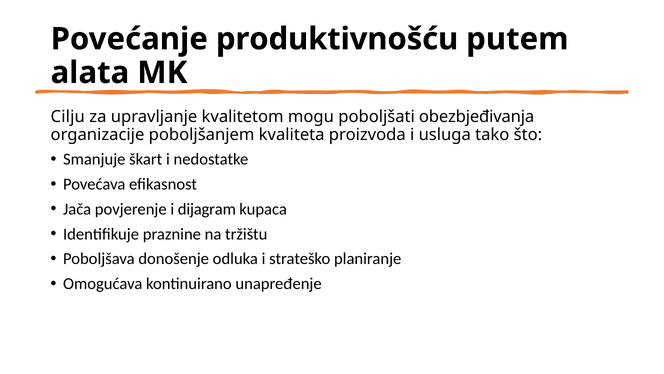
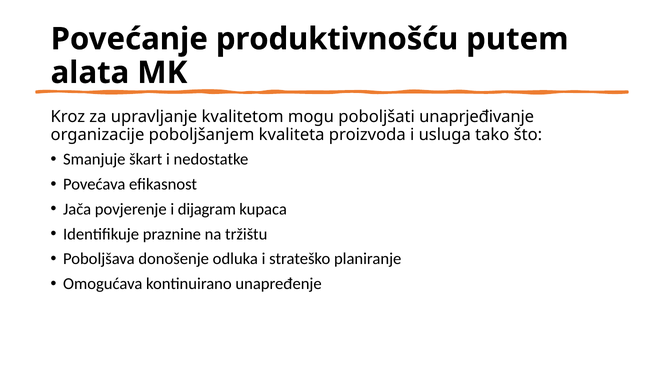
Cilju: Cilju -> Kroz (68, 116)
obezbjeđivanja: obezbjeđivanja -> unaprjeđivanje (477, 116)
